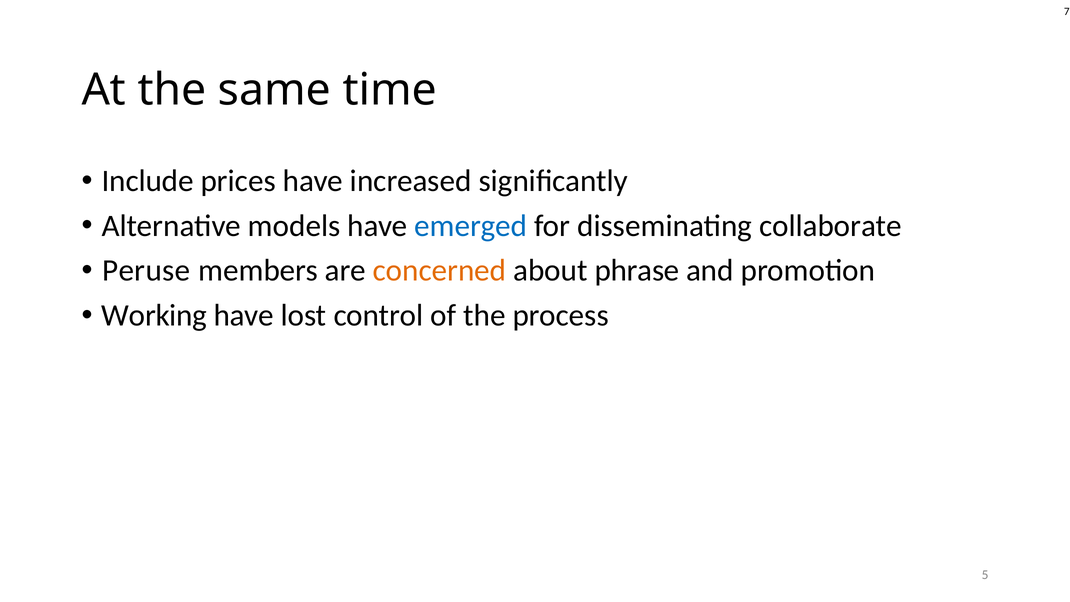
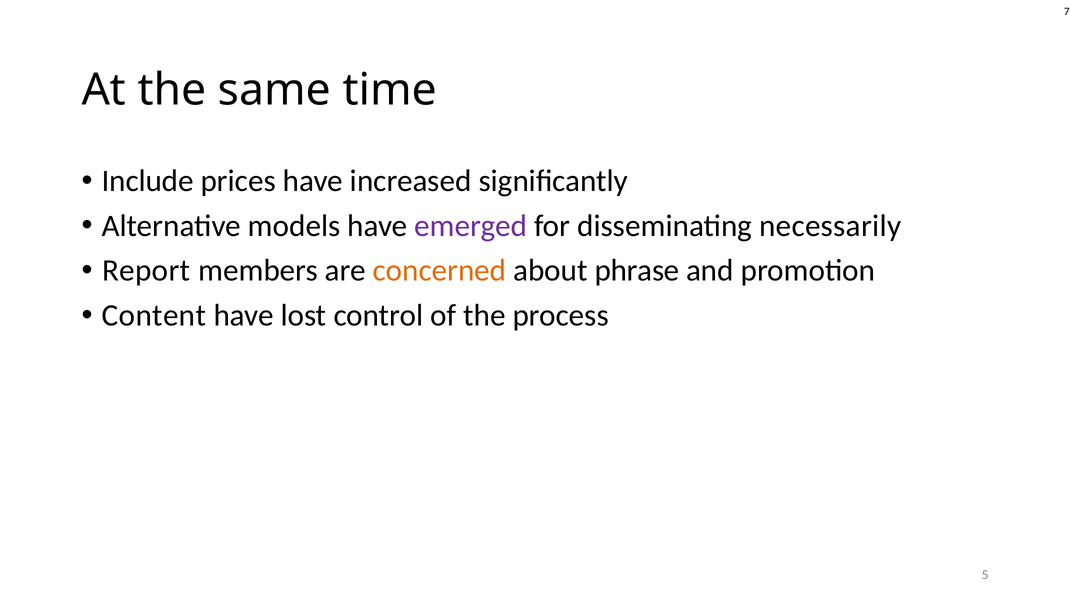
emerged colour: blue -> purple (471, 226)
collaborate: collaborate -> necessarily (830, 226)
Peruse: Peruse -> Report (146, 271)
Working: Working -> Content (154, 315)
